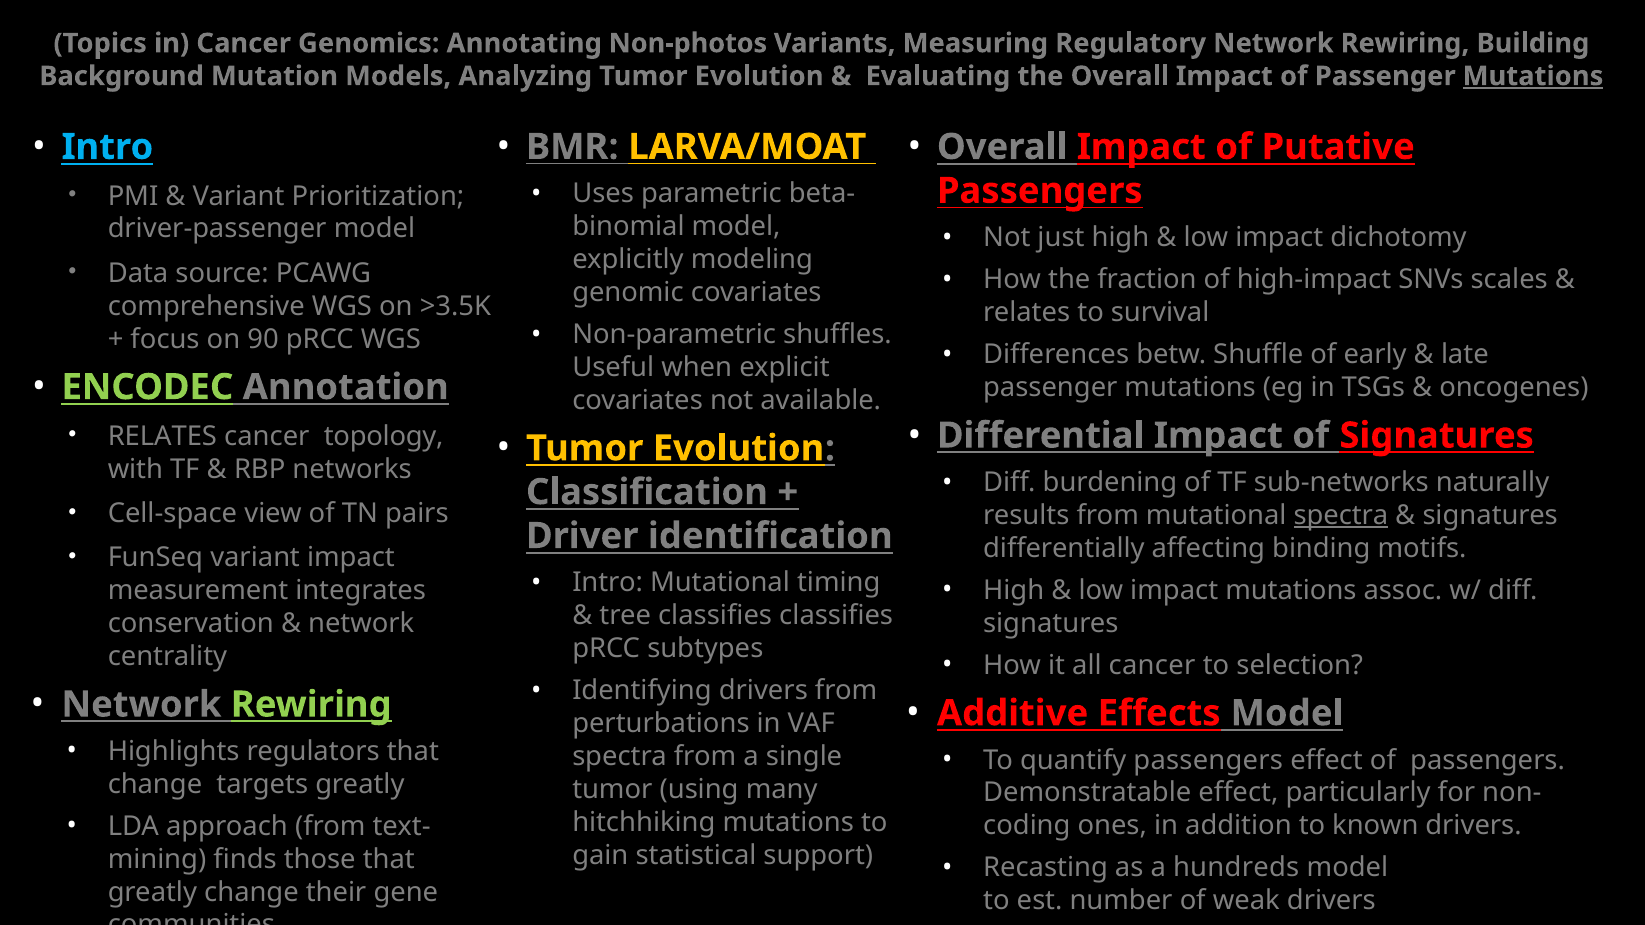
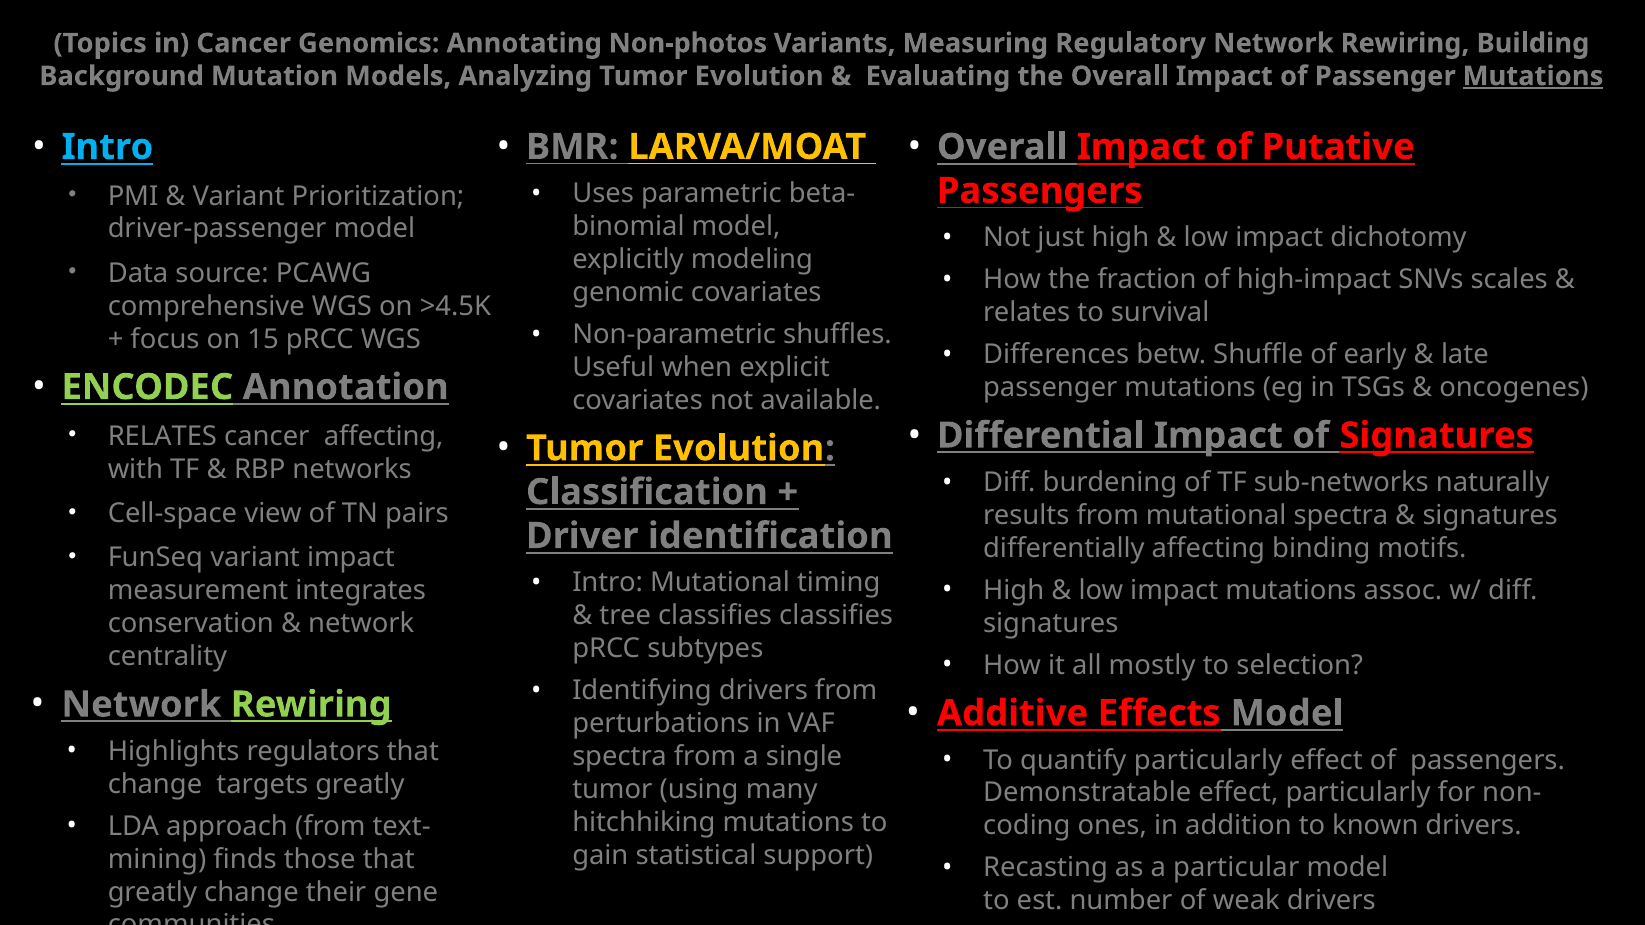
>3.5K: >3.5K -> >4.5K (455, 306)
90: 90 -> 15 (263, 339)
cancer topology: topology -> affecting (384, 436)
spectra underline: present -> none (1341, 515)
all cancer: cancer -> mostly (1152, 665)
quantify passengers: passengers -> particularly (1208, 760)
hundreds: hundreds -> particular (1236, 868)
